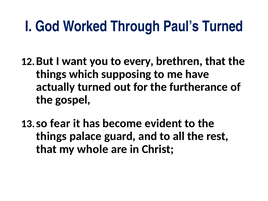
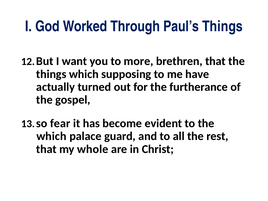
Paul’s Turned: Turned -> Things (222, 26)
every: every -> more (139, 61)
things: things -> which (51, 136)
